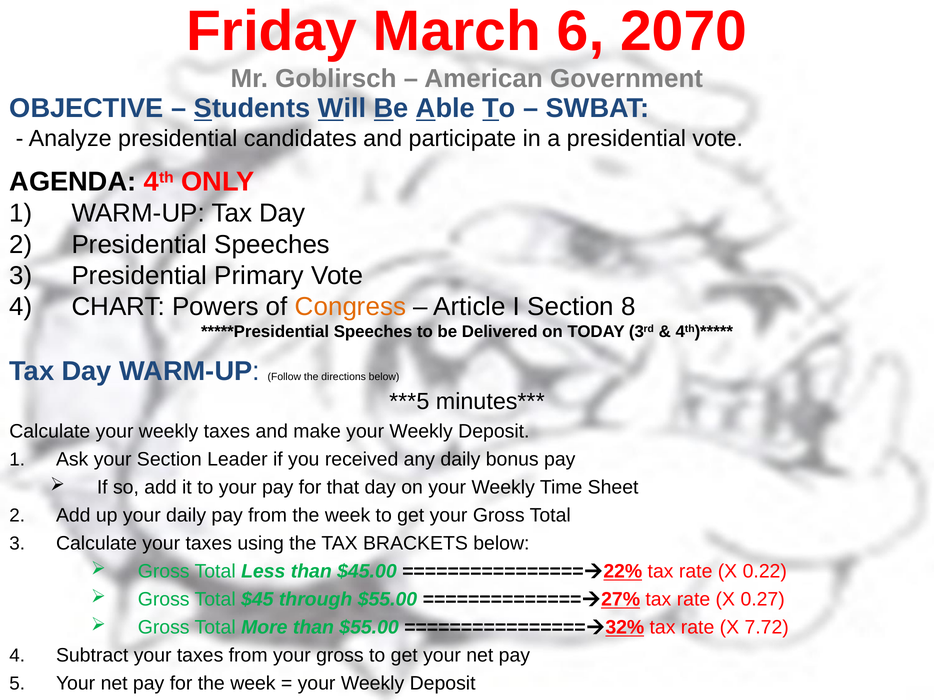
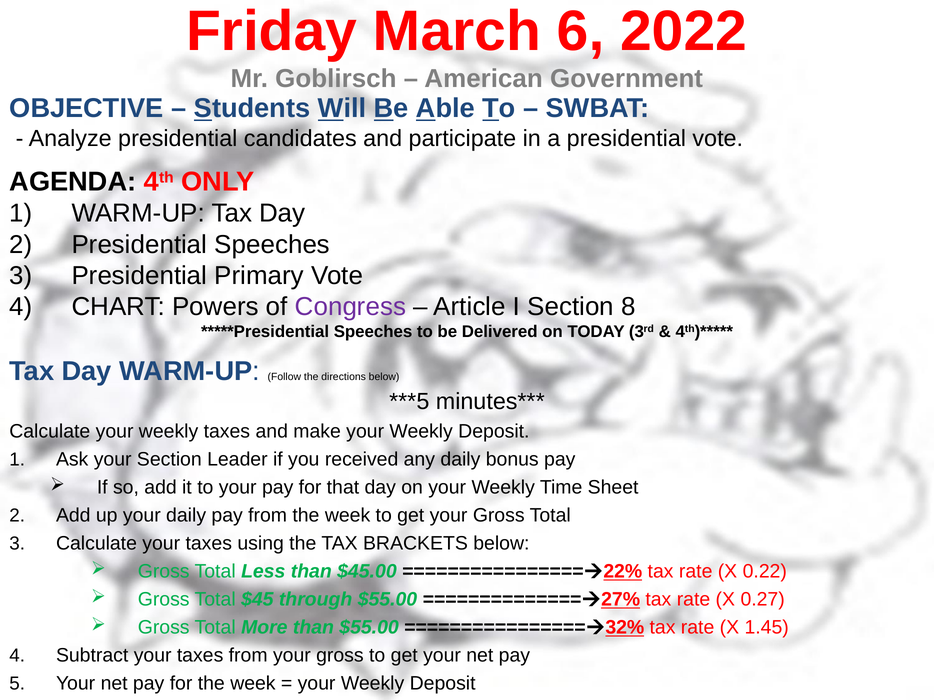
2070: 2070 -> 2022 (684, 31)
Congress colour: orange -> purple (350, 307)
7.72: 7.72 -> 1.45 (767, 628)
